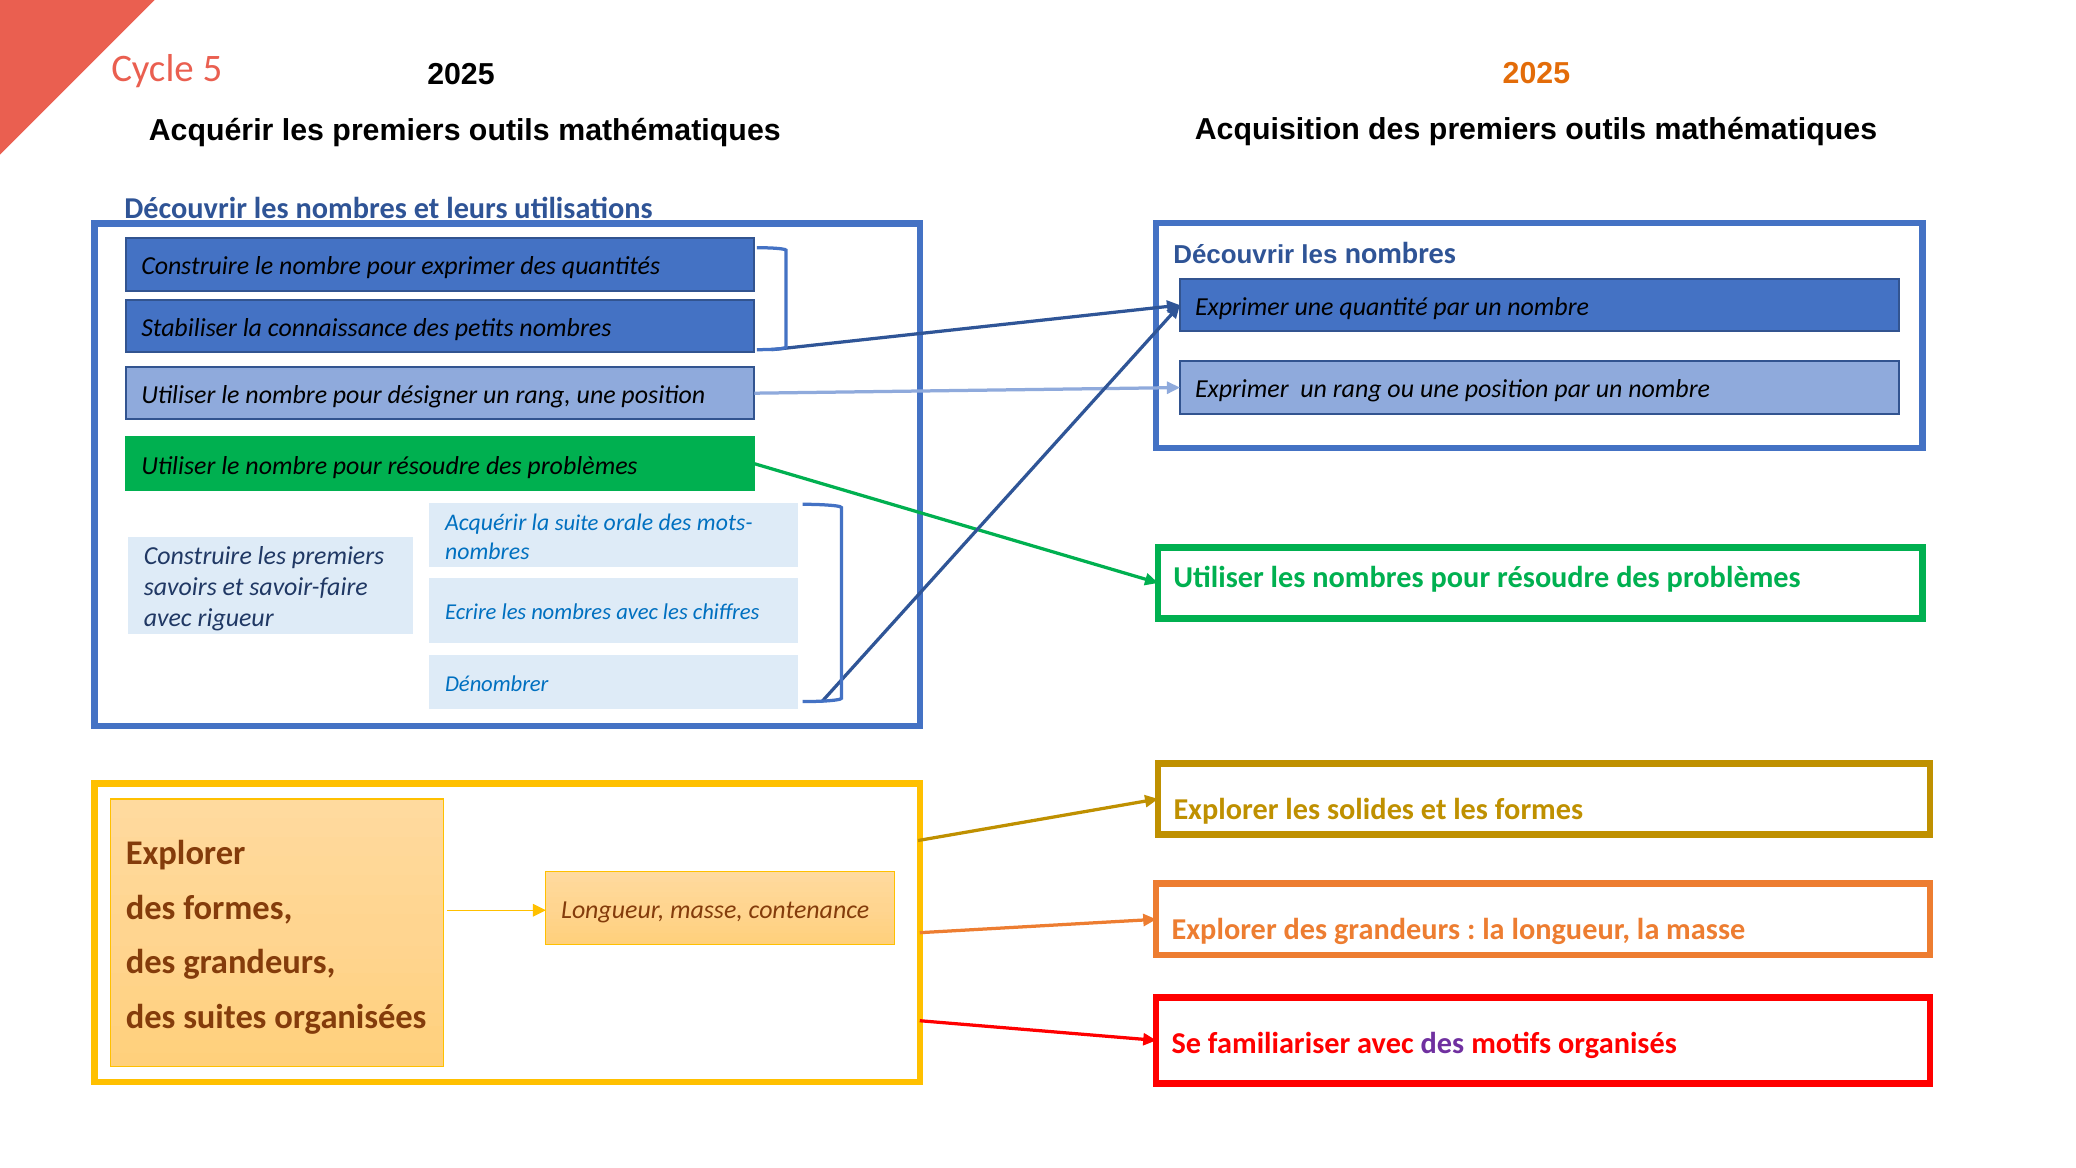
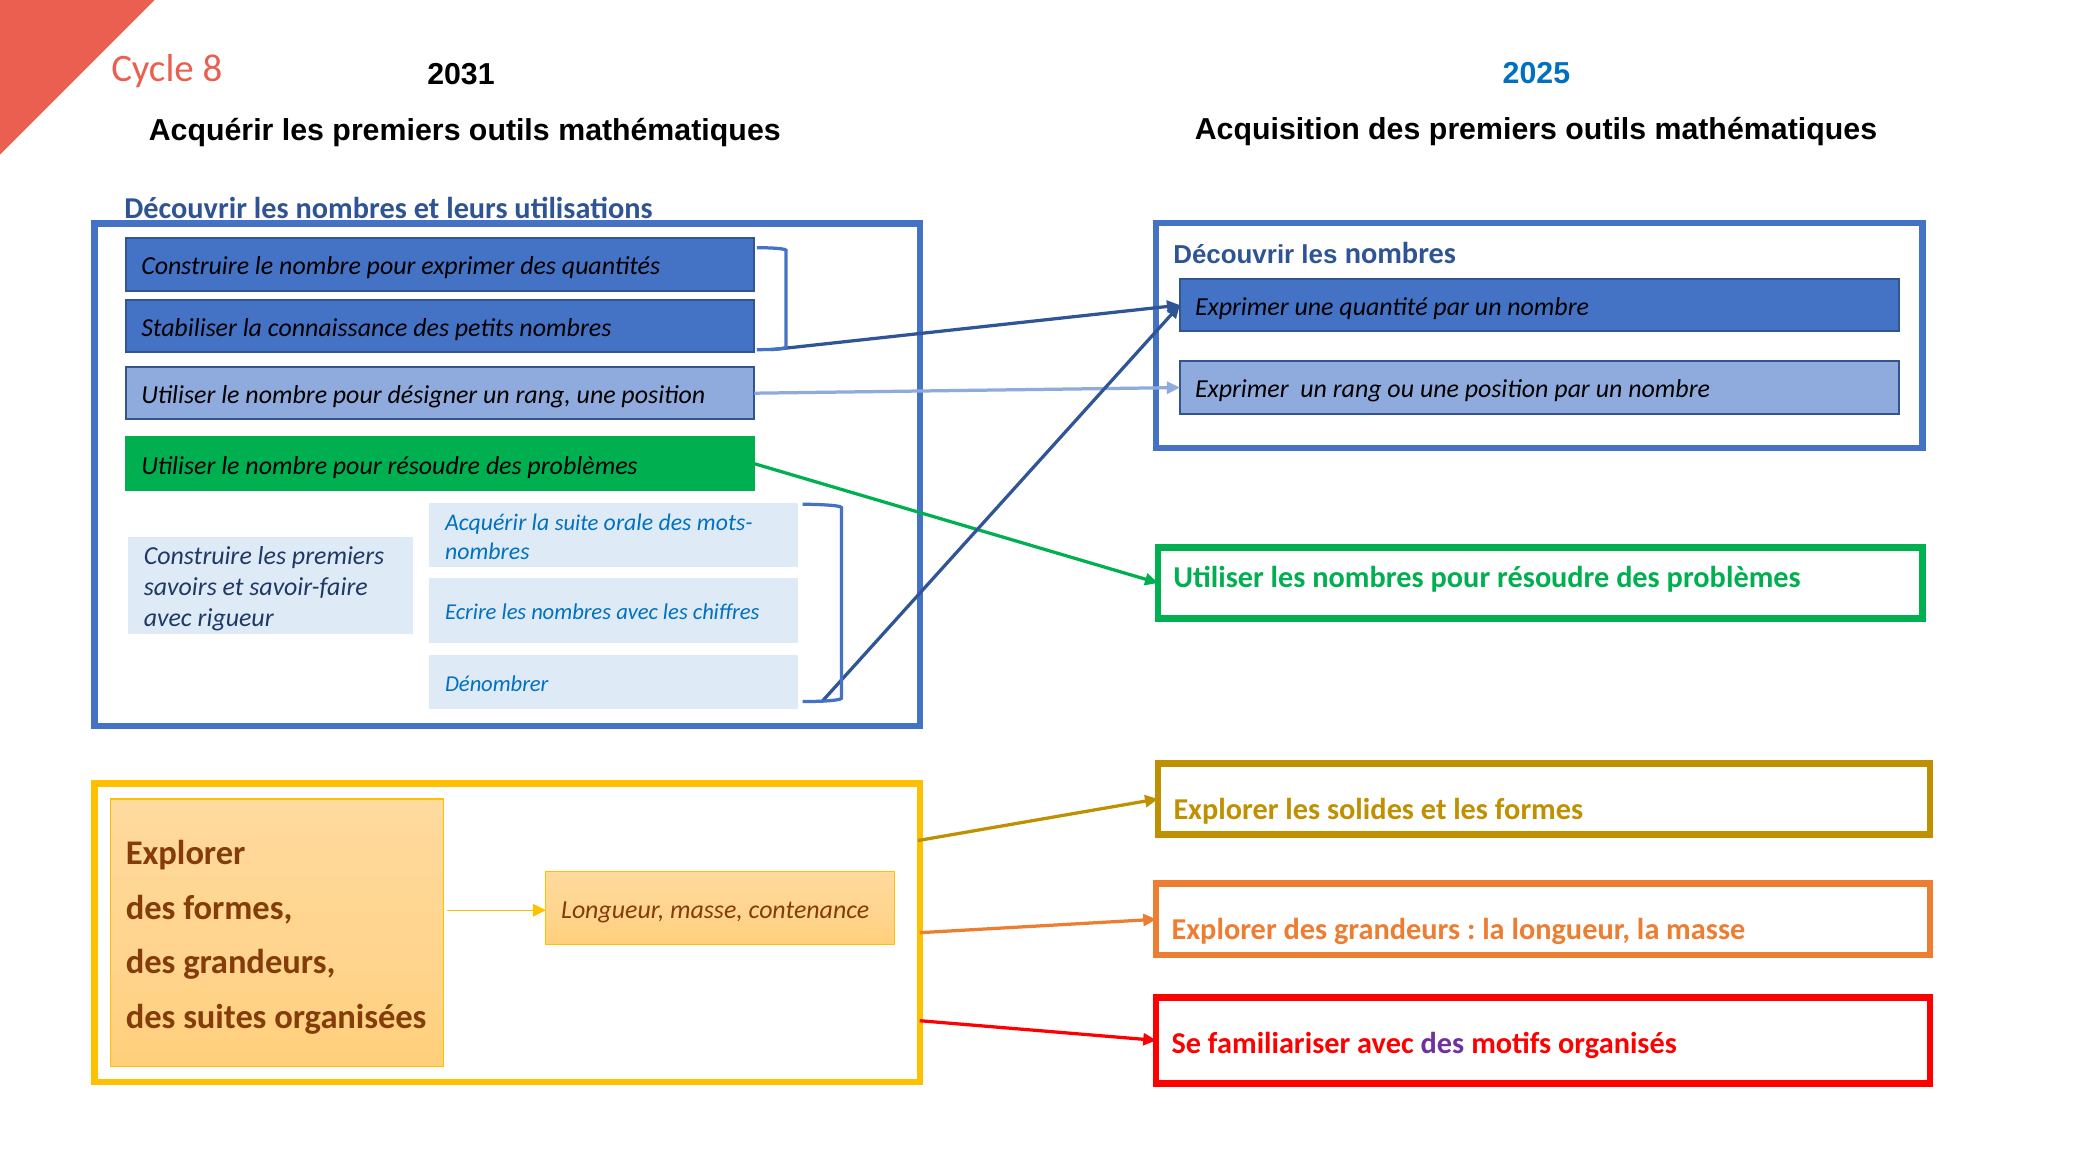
5: 5 -> 8 (212, 68)
2025 colour: orange -> blue (1536, 73)
2025: 2025 -> 2031 (461, 74)
